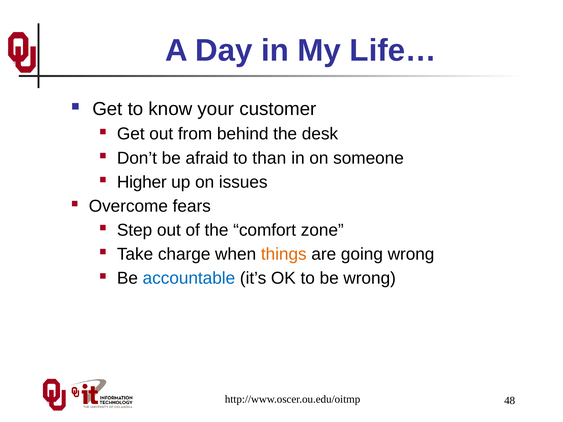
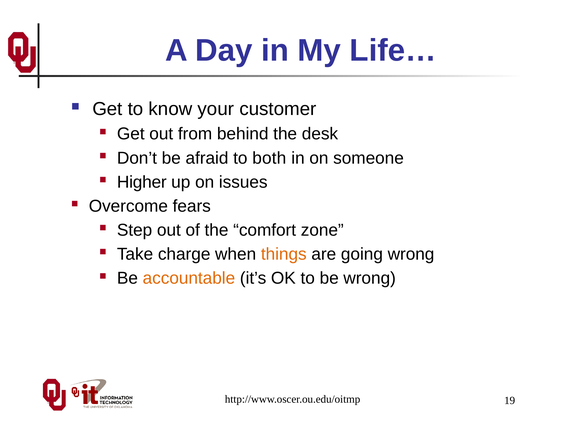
than: than -> both (269, 158)
accountable colour: blue -> orange (189, 278)
48: 48 -> 19 (510, 401)
